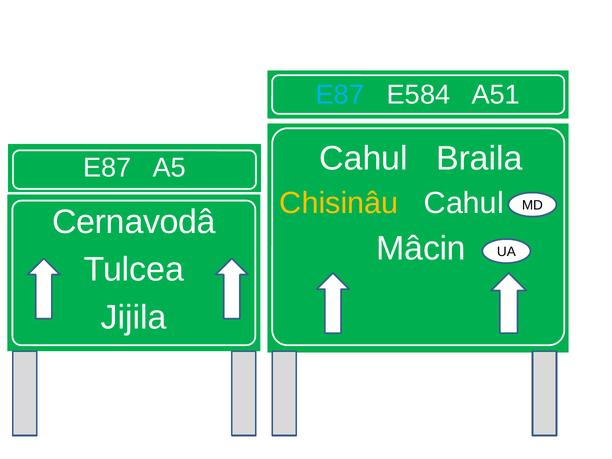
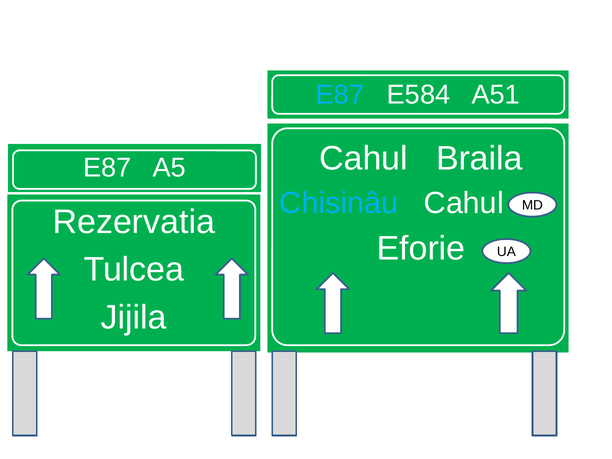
Chisinâu colour: yellow -> light blue (339, 203)
Cernavodâ: Cernavodâ -> Rezervatia (134, 222)
Mâcin: Mâcin -> Eforie (421, 249)
